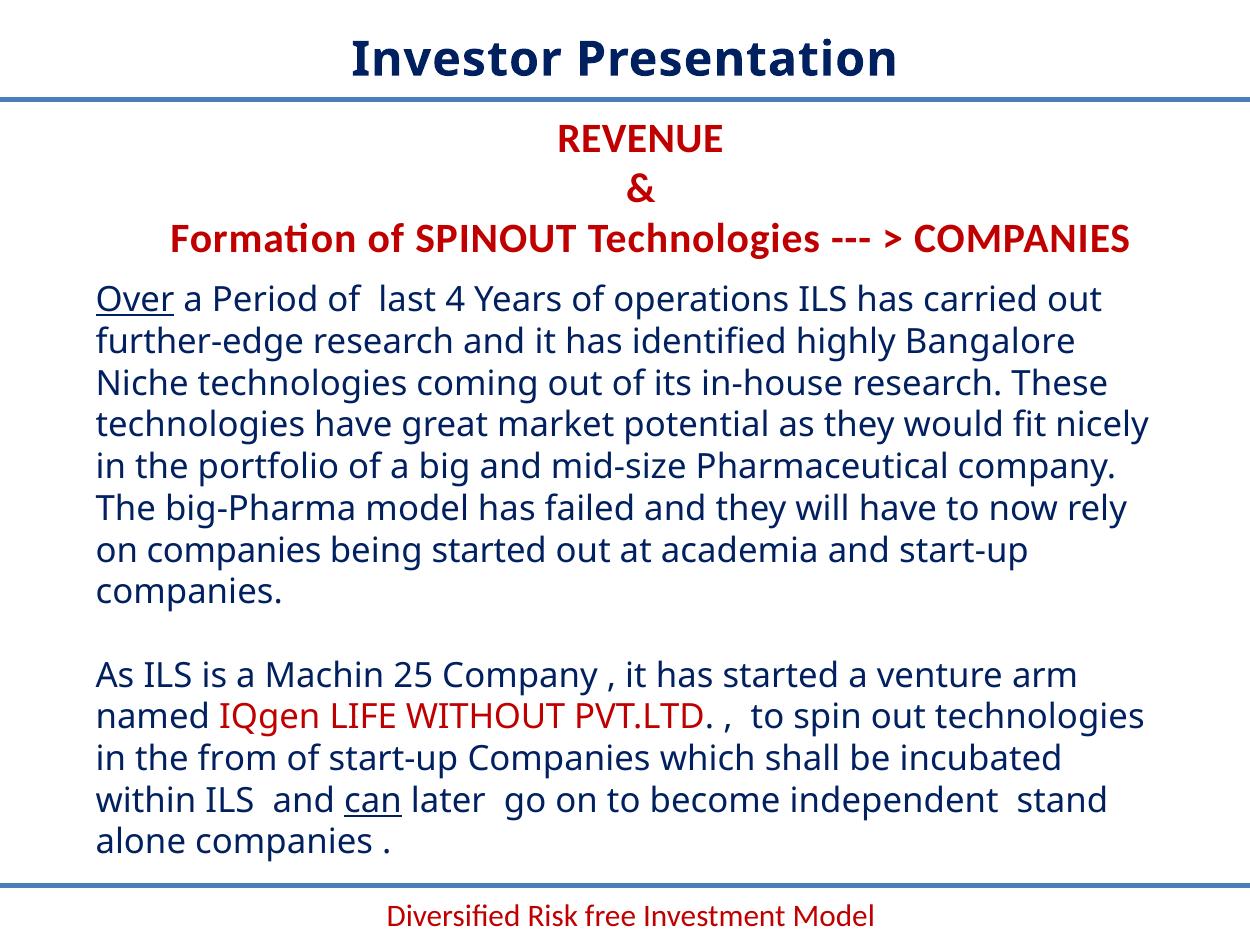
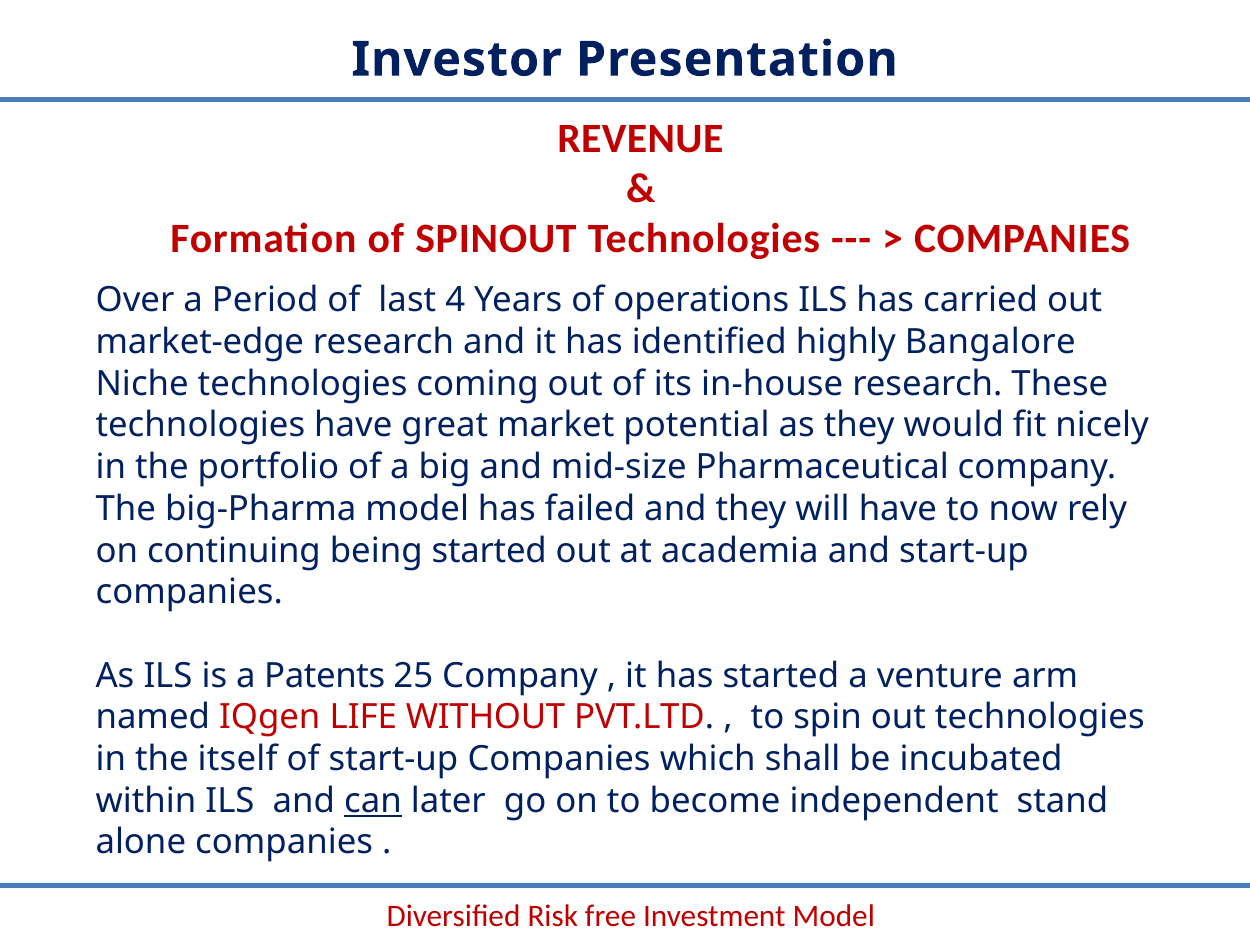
Over underline: present -> none (135, 300)
further-edge: further-edge -> market-edge (200, 342)
on companies: companies -> continuing (234, 550)
Machin: Machin -> Patents (325, 675)
from: from -> itself (238, 759)
